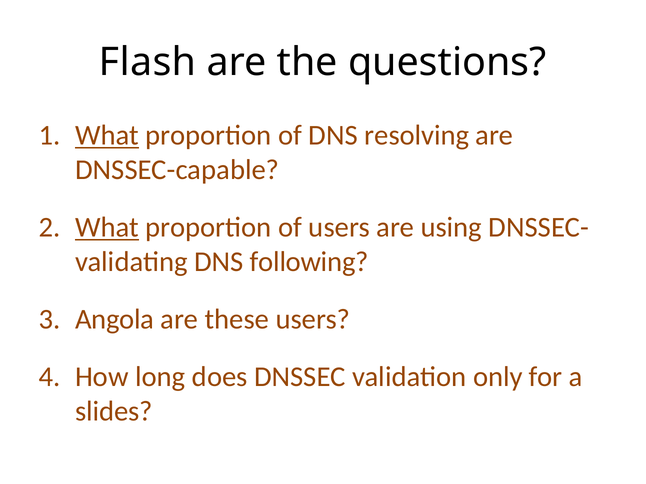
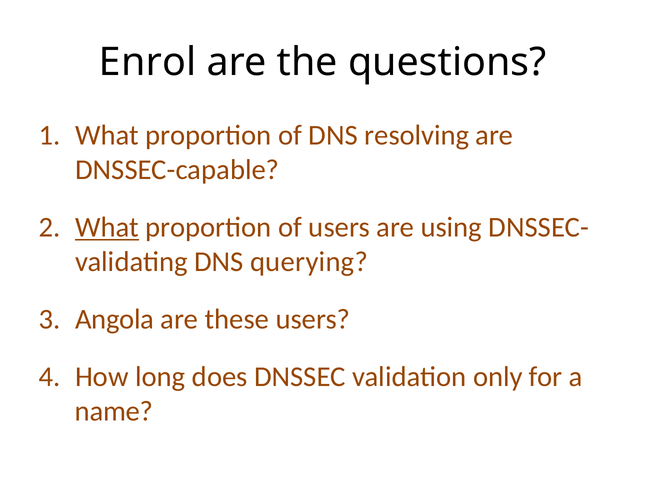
Flash: Flash -> Enrol (148, 63)
What underline: present -> none (107, 136)
following: following -> querying (309, 262)
slides: slides -> name (114, 412)
